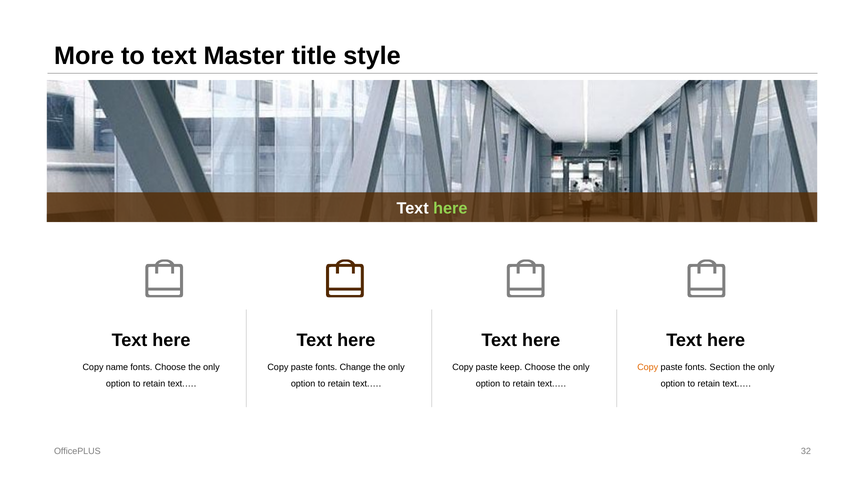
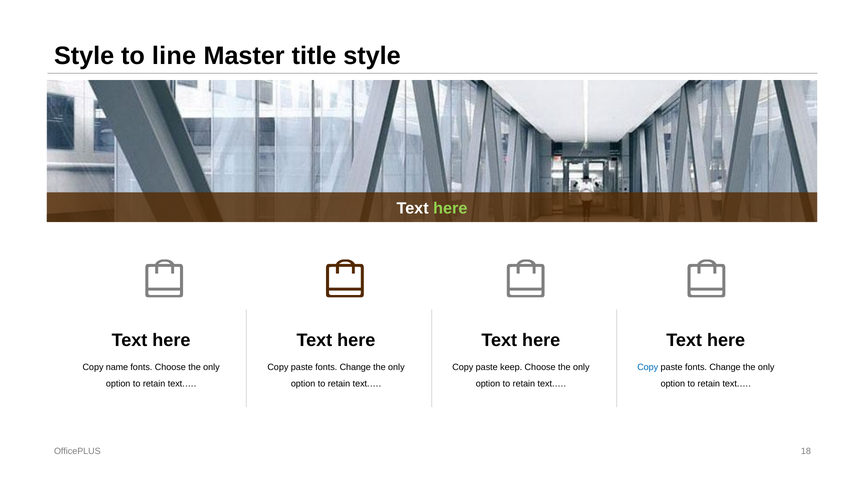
More: More -> Style (84, 56)
to text: text -> line (174, 56)
Copy colour: orange -> blue (648, 367)
Section: Section -> Change (725, 367)
32: 32 -> 18 (806, 451)
